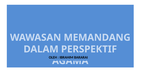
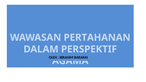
MEMANDANG: MEMANDANG -> PERTAHANAN (97, 38)
